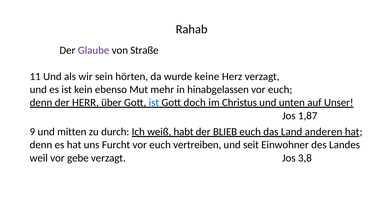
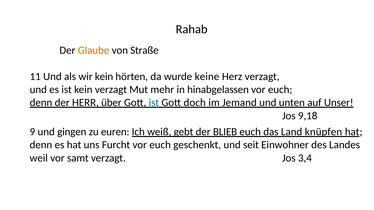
Glaube colour: purple -> orange (94, 50)
wir sein: sein -> kein (104, 77)
kein ebenso: ebenso -> verzagt (111, 90)
Christus: Christus -> Jemand (239, 103)
1,87: 1,87 -> 9,18 (308, 116)
mitten: mitten -> gingen (72, 132)
durch: durch -> euren (115, 132)
habt: habt -> gebt (184, 132)
anderen: anderen -> knüpfen (323, 132)
vertreiben: vertreiben -> geschenkt (197, 145)
gebe: gebe -> samt (78, 158)
3,8: 3,8 -> 3,4 (305, 158)
